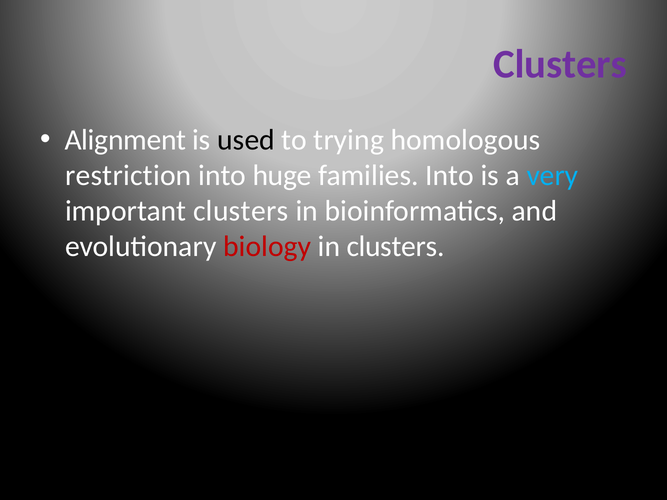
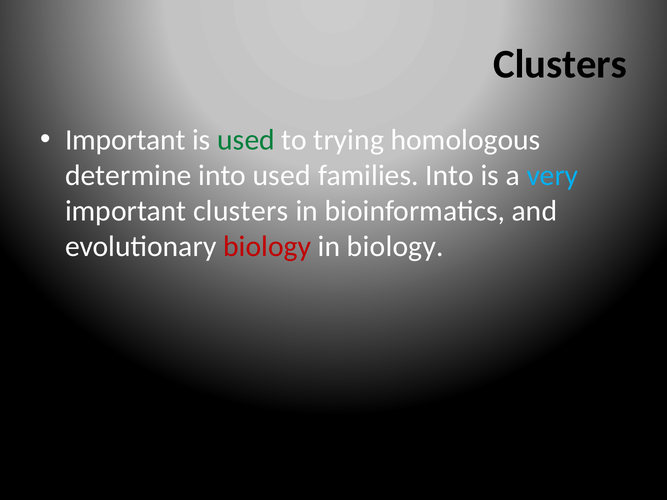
Clusters colour: purple -> black (560, 65)
Alignment: Alignment -> Important (125, 140)
used colour: black -> green (246, 140)
restriction: restriction -> determine (128, 176)
into huge: huge -> used (282, 176)
in clusters: clusters -> biology (395, 247)
